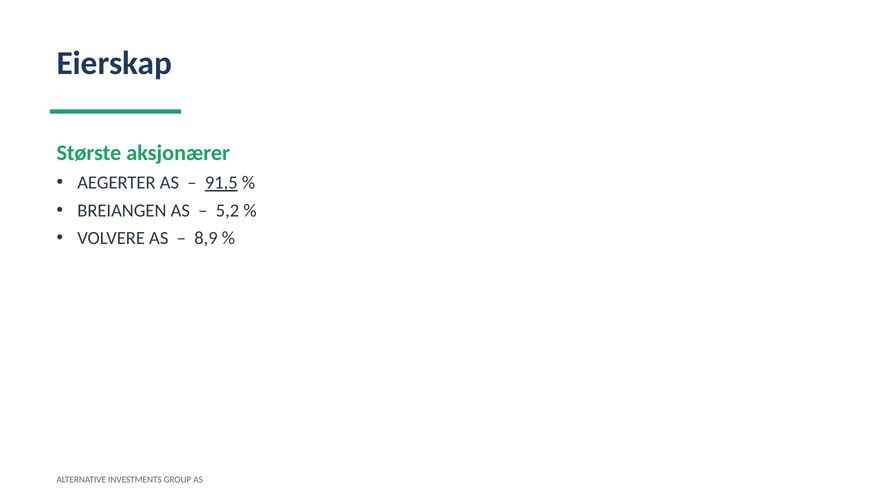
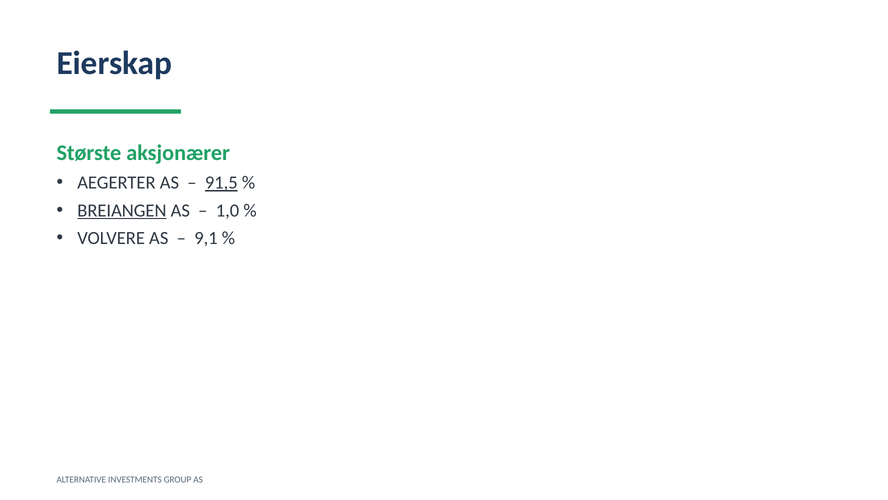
BREIANGEN underline: none -> present (122, 210)
5,2: 5,2 -> 1,0 (228, 210)
8,9: 8,9 -> 9,1 (206, 238)
